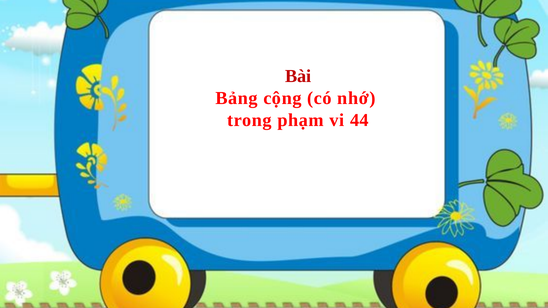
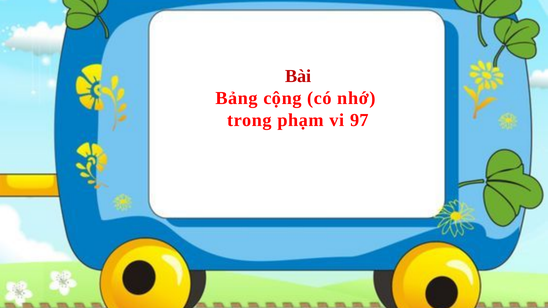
44: 44 -> 97 (359, 120)
